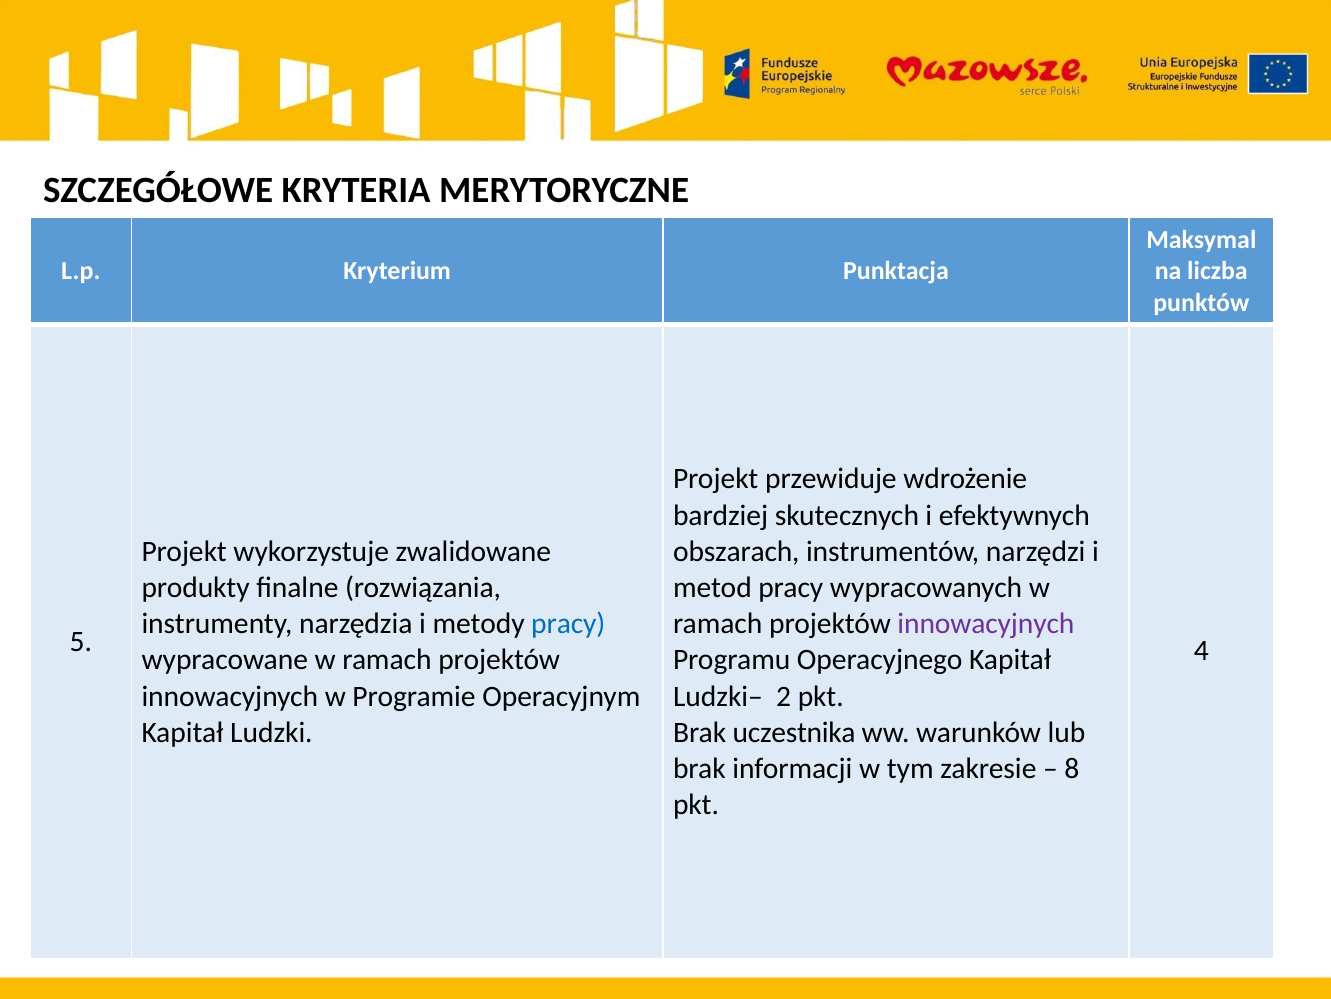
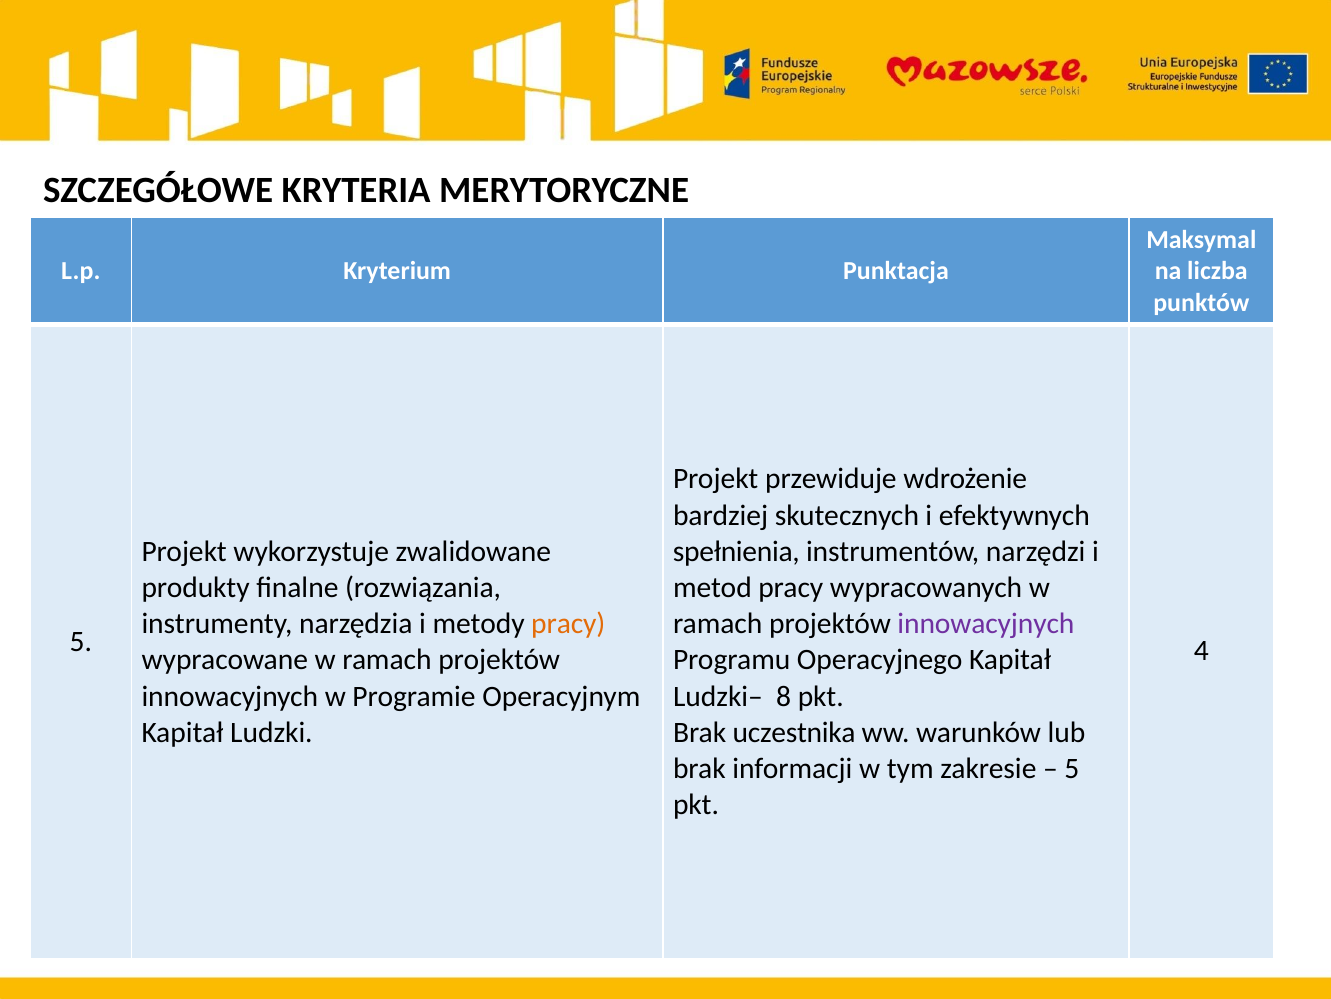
obszarach: obszarach -> spełnienia (736, 551)
pracy colour: blue -> orange (568, 623)
2: 2 -> 8 (784, 696)
8: 8 -> 5 (1072, 768)
